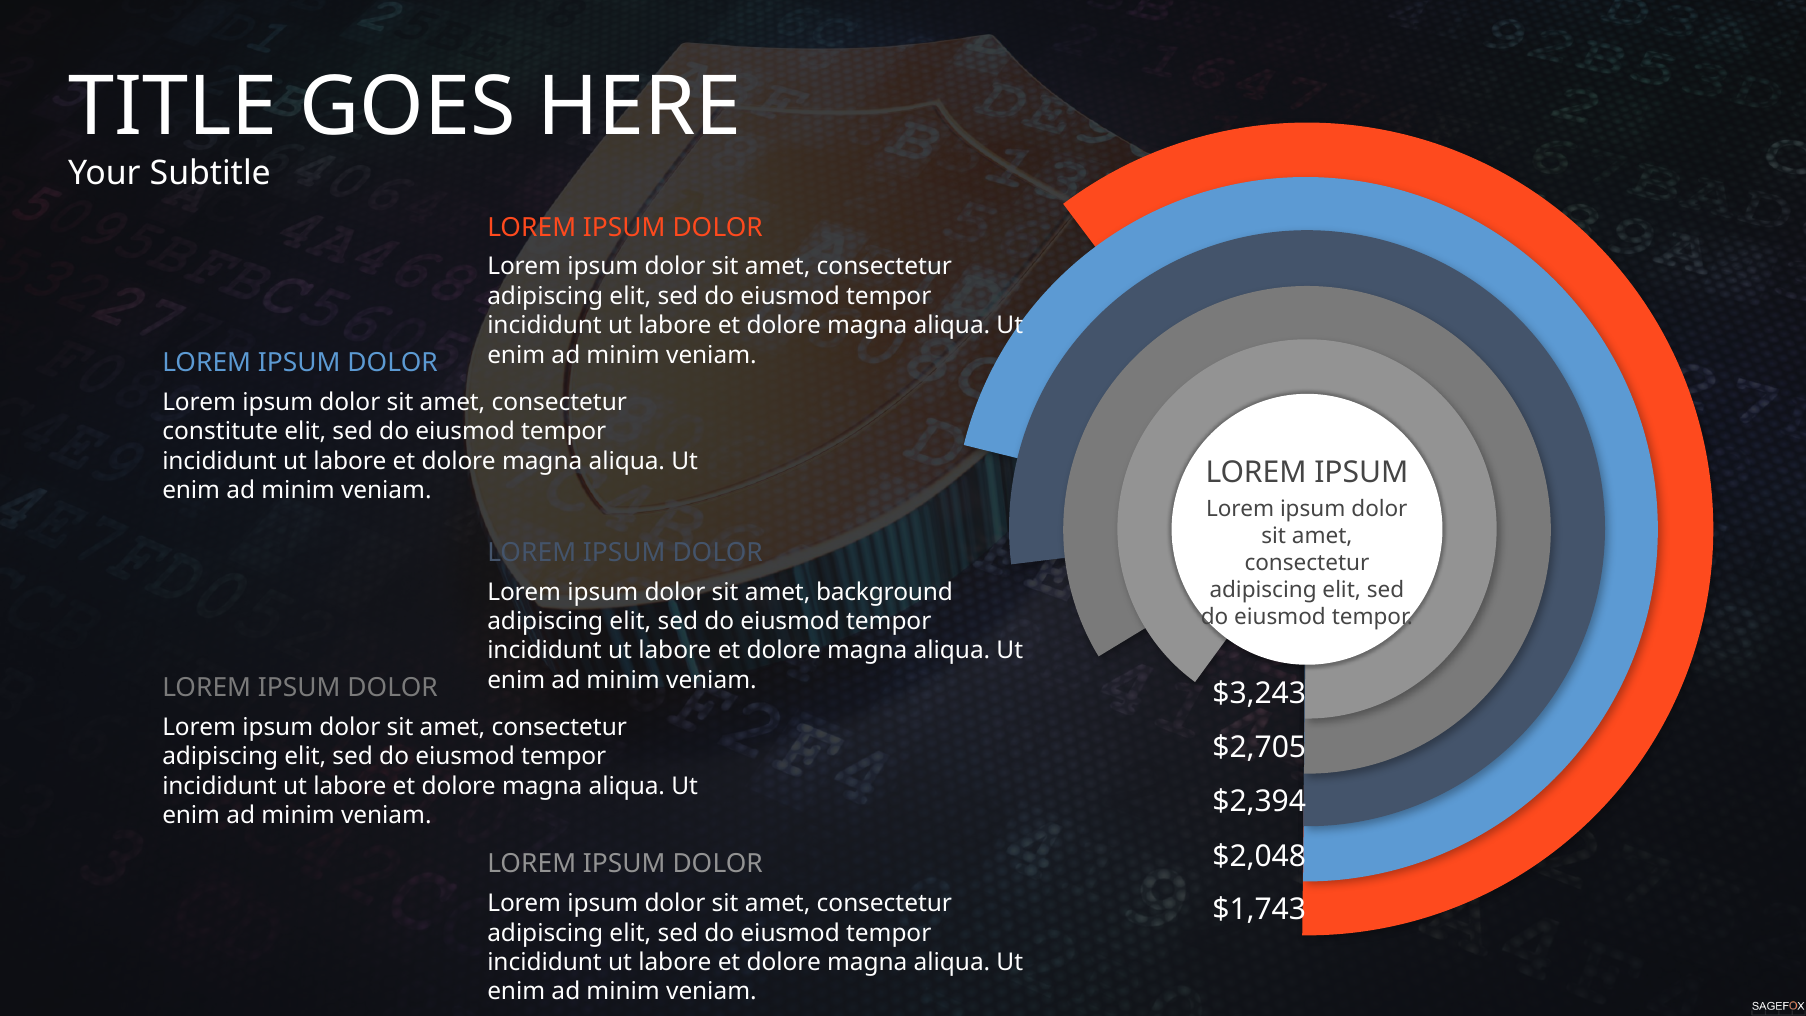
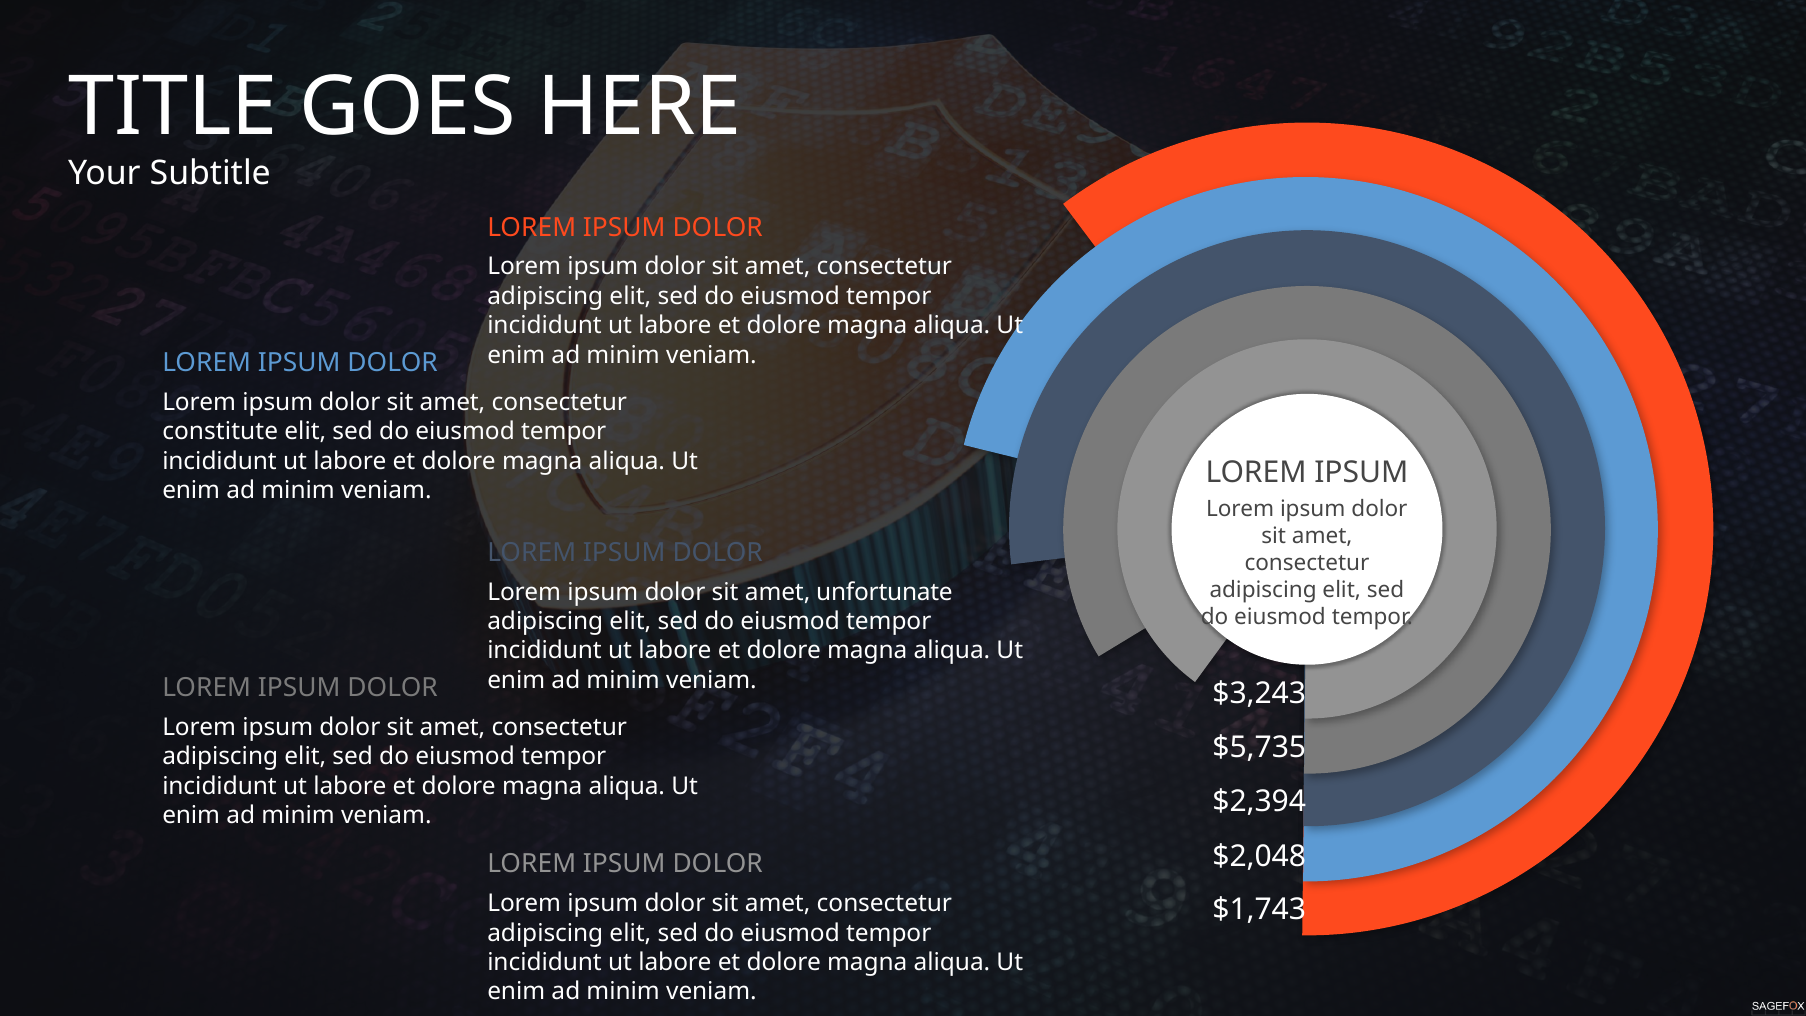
background: background -> unfortunate (884, 592)
$2,705: $2,705 -> $5,735 (1259, 747)
